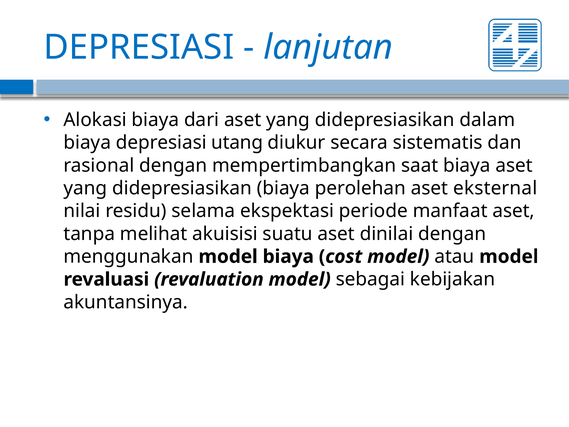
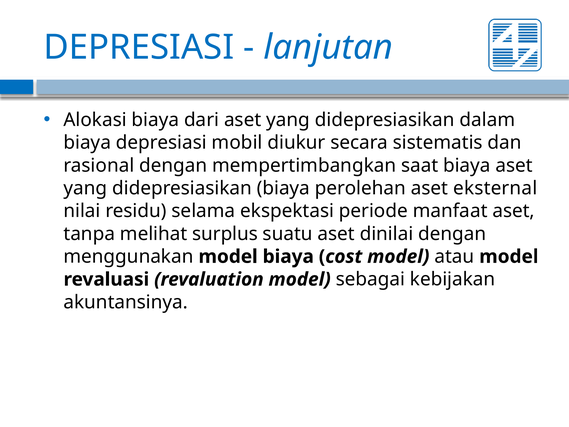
utang: utang -> mobil (237, 143)
akuisisi: akuisisi -> surplus (225, 234)
